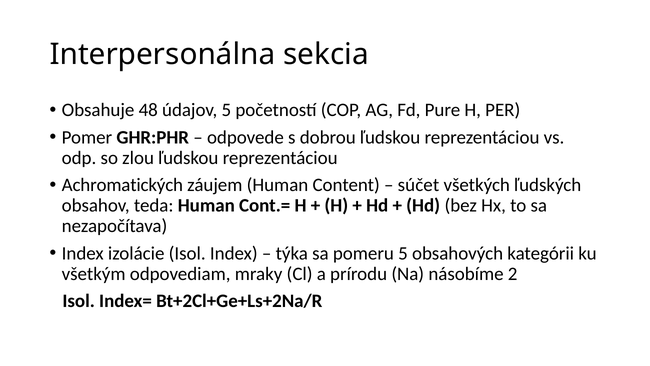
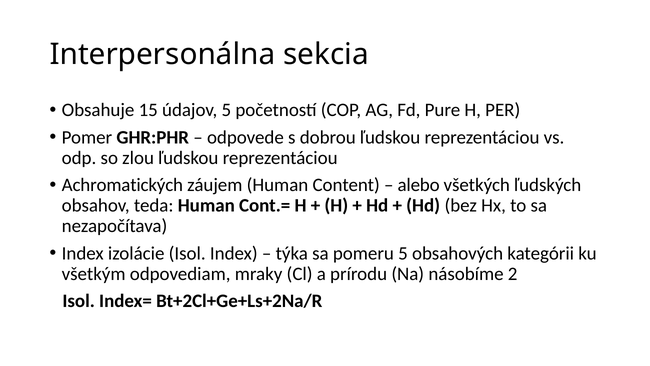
48: 48 -> 15 (148, 110)
súčet: súčet -> alebo (419, 185)
